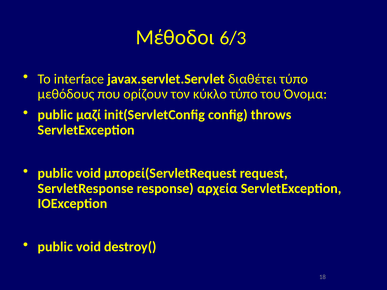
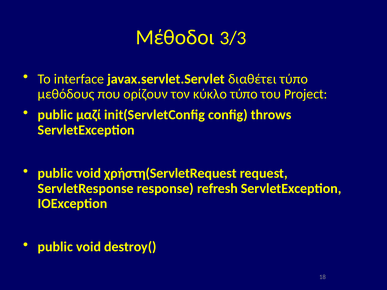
6/3: 6/3 -> 3/3 (233, 38)
Όνομα: Όνομα -> Project (306, 94)
μπορεί(ServletRequest: μπορεί(ServletRequest -> χρήστη(ServletRequest (170, 173)
αρχεία: αρχεία -> refresh (217, 189)
